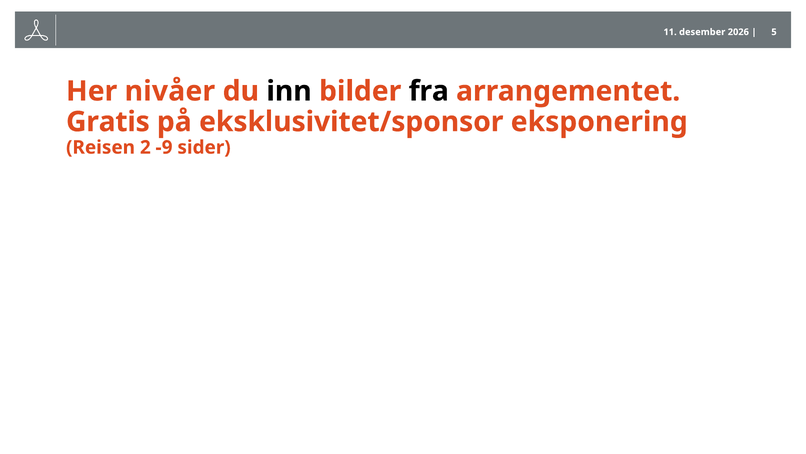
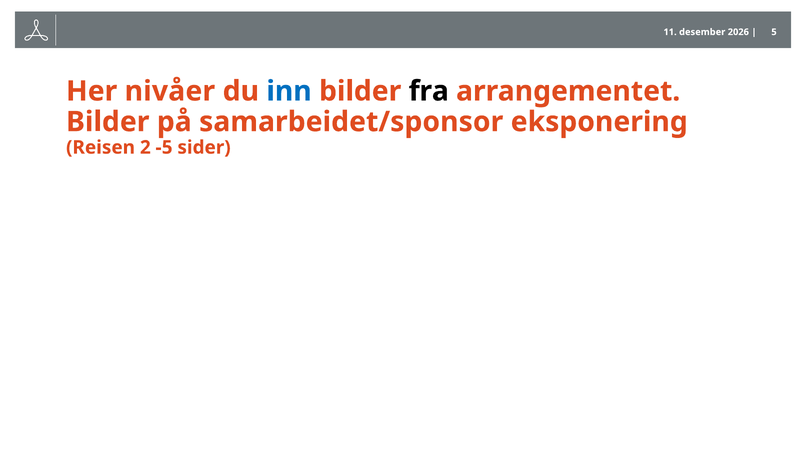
inn colour: black -> blue (289, 91)
Gratis: Gratis -> Bilder (108, 122)
eksklusivitet/sponsor: eksklusivitet/sponsor -> samarbeidet/sponsor (351, 122)
-9: -9 -> -5 (164, 147)
